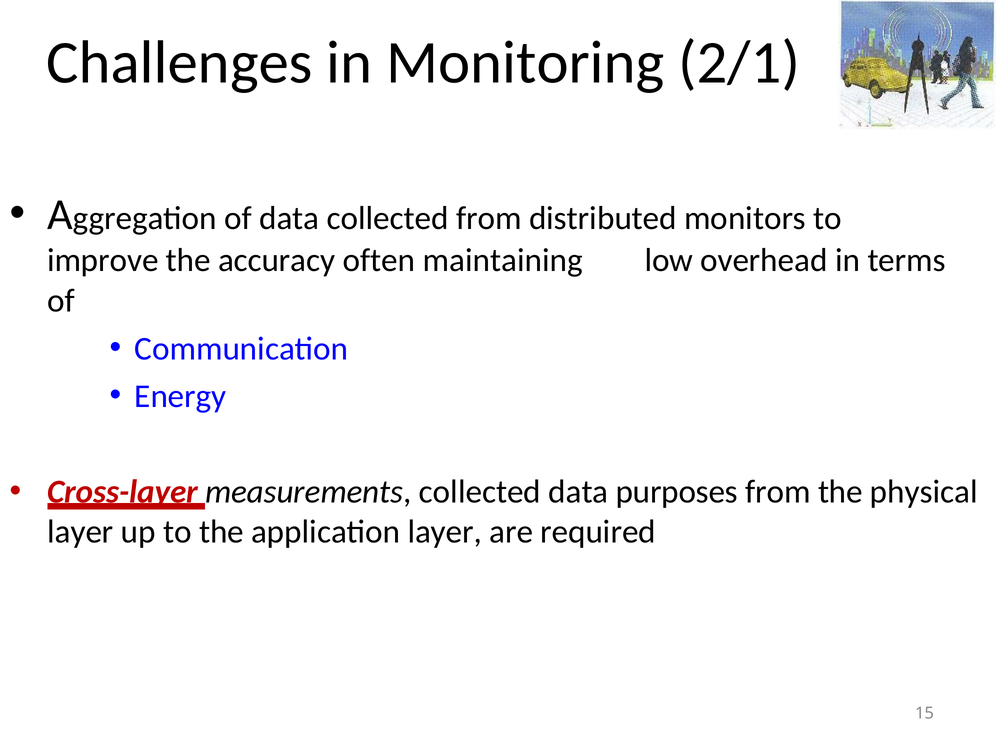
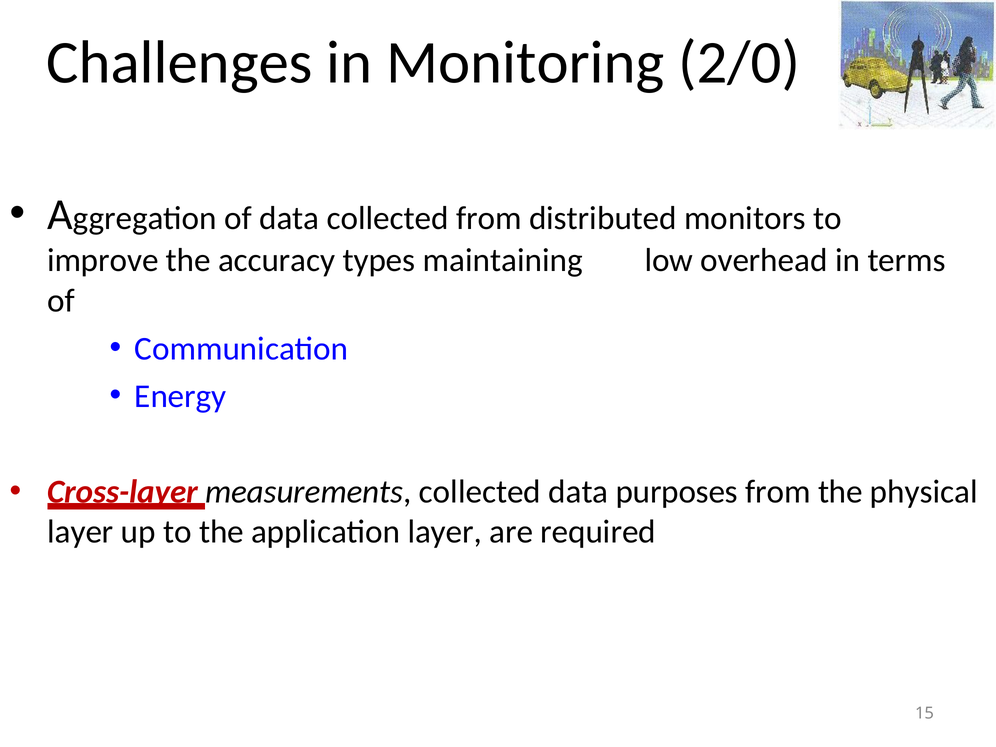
2/1: 2/1 -> 2/0 (739, 63)
often: often -> types (379, 261)
